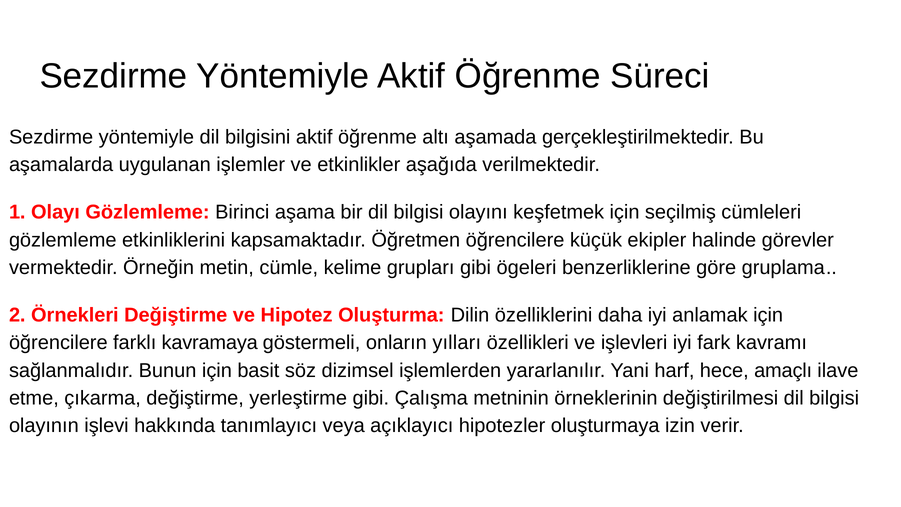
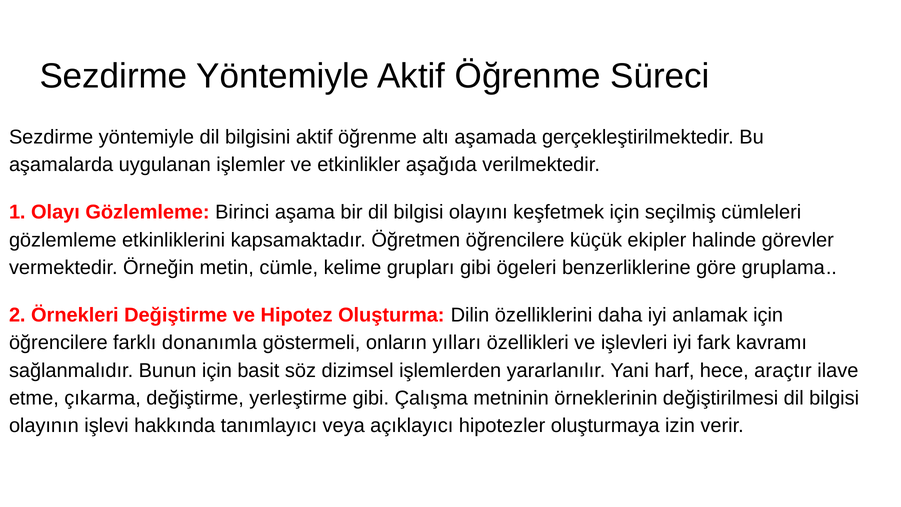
kavramaya: kavramaya -> donanımla (209, 343)
amaçlı: amaçlı -> araçtır (783, 370)
